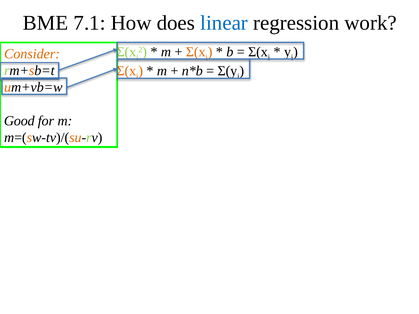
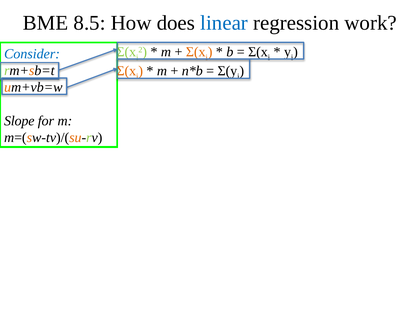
7.1: 7.1 -> 8.5 (90, 23)
Consider colour: orange -> blue (32, 54)
Good: Good -> Slope (19, 121)
